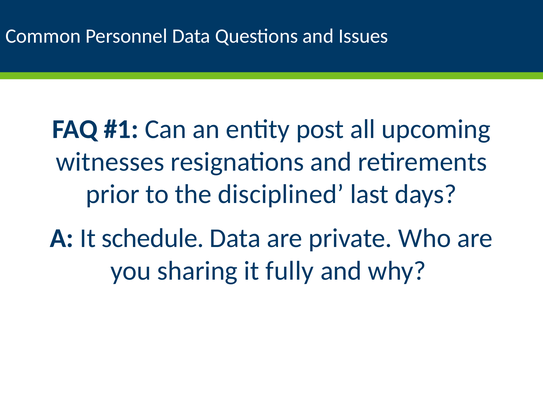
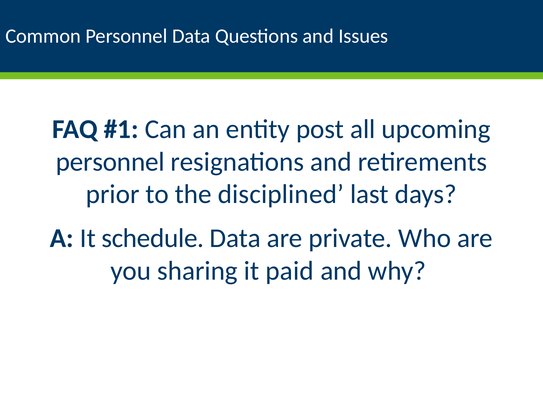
witnesses: witnesses -> personnel (110, 162)
fully: fully -> paid (290, 271)
